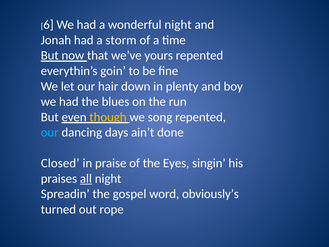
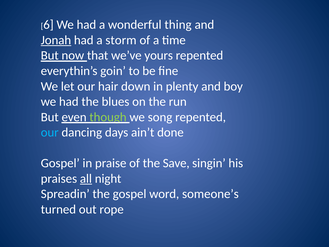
wonderful night: night -> thing (178, 25)
Jonah underline: none -> present (56, 40)
though colour: yellow -> light green (108, 117)
Closed: Closed -> Gospel (60, 163)
Eyes: Eyes -> Save (176, 163)
obviously’s: obviously’s -> someone’s (210, 194)
